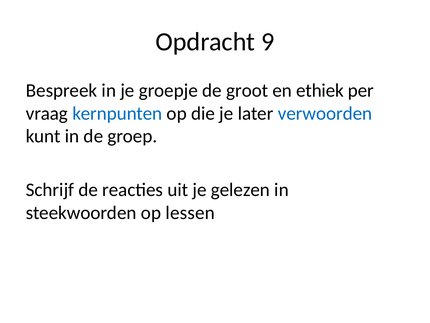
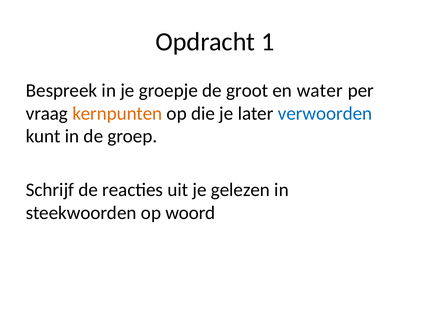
9: 9 -> 1 (268, 42)
ethiek: ethiek -> water (320, 90)
kernpunten colour: blue -> orange (117, 113)
lessen: lessen -> woord (190, 213)
